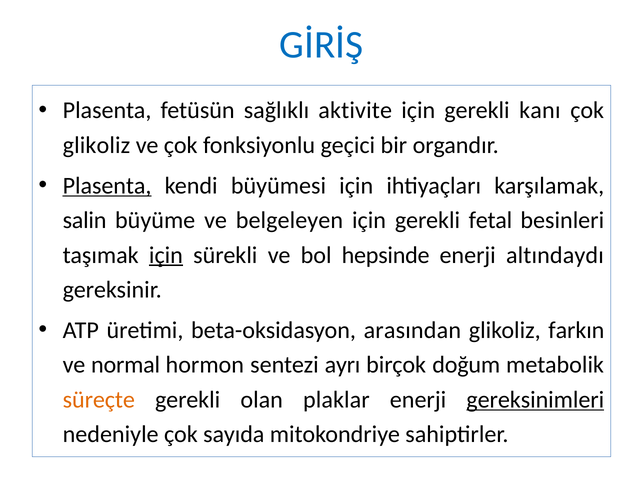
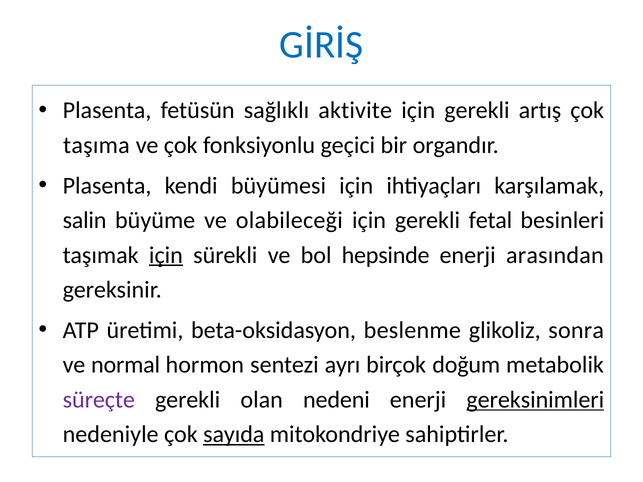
kanı: kanı -> artış (540, 111)
glikoliz: glikoliz -> taşıma (96, 145)
Plasenta underline: present -> none (107, 186)
belgeleyen: belgeleyen -> olabileceği (289, 220)
altındaydı: altındaydı -> arasından (555, 255)
arasından: arasından -> beslenme (412, 330)
farkın: farkın -> sonra (576, 330)
süreçte colour: orange -> purple (99, 400)
plaklar: plaklar -> nedeni (336, 400)
sayıda underline: none -> present (234, 435)
